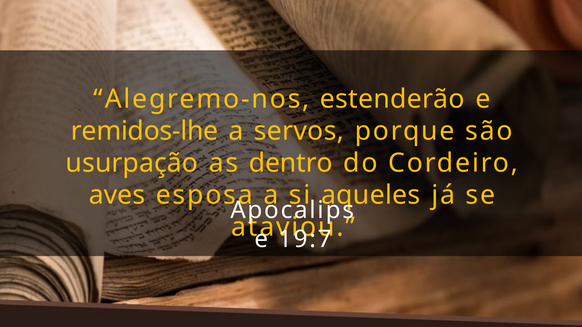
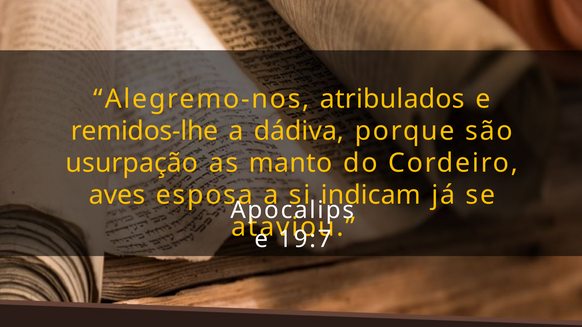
estenderão: estenderão -> atribulados (392, 99)
servos: servos -> dádiva (299, 131)
dentro: dentro -> manto (291, 163)
aqueles: aqueles -> indicam (371, 195)
